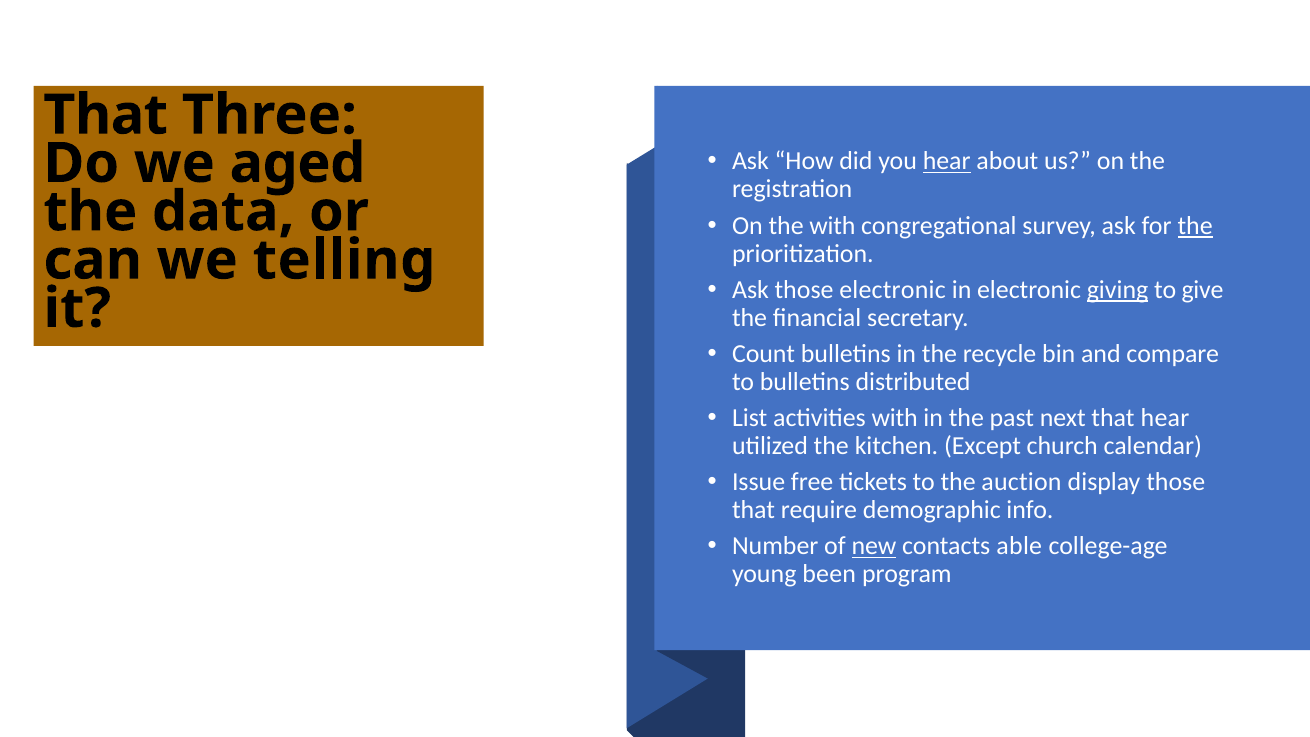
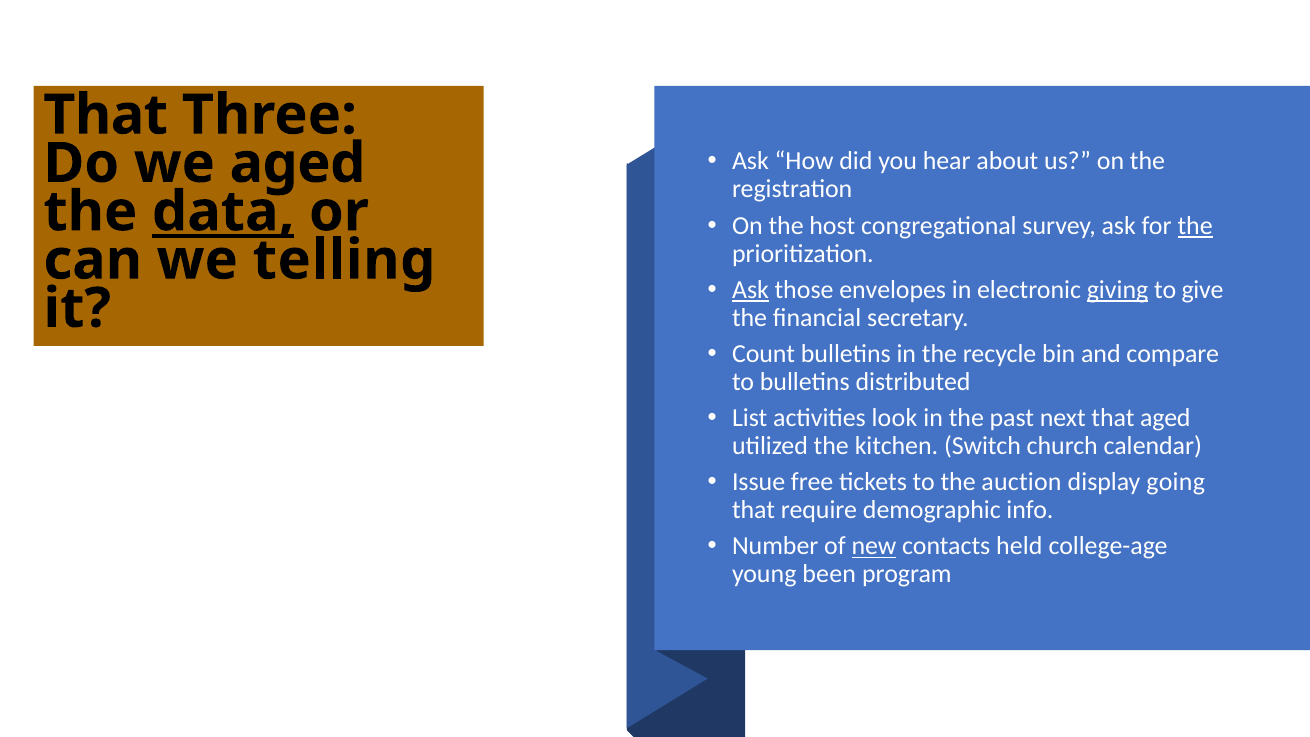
hear underline: present -> none (947, 161)
data underline: none -> present (223, 212)
the with: with -> host (832, 226)
Ask underline: none -> present (750, 290)
those electronic: electronic -> envelopes (893, 290)
activities with: with -> look (894, 418)
that hear: hear -> aged (1165, 418)
Except: Except -> Switch (982, 446)
display those: those -> going (1176, 482)
able: able -> held (1019, 546)
